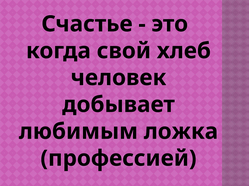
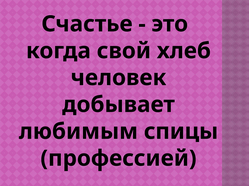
ложка: ложка -> спицы (181, 132)
